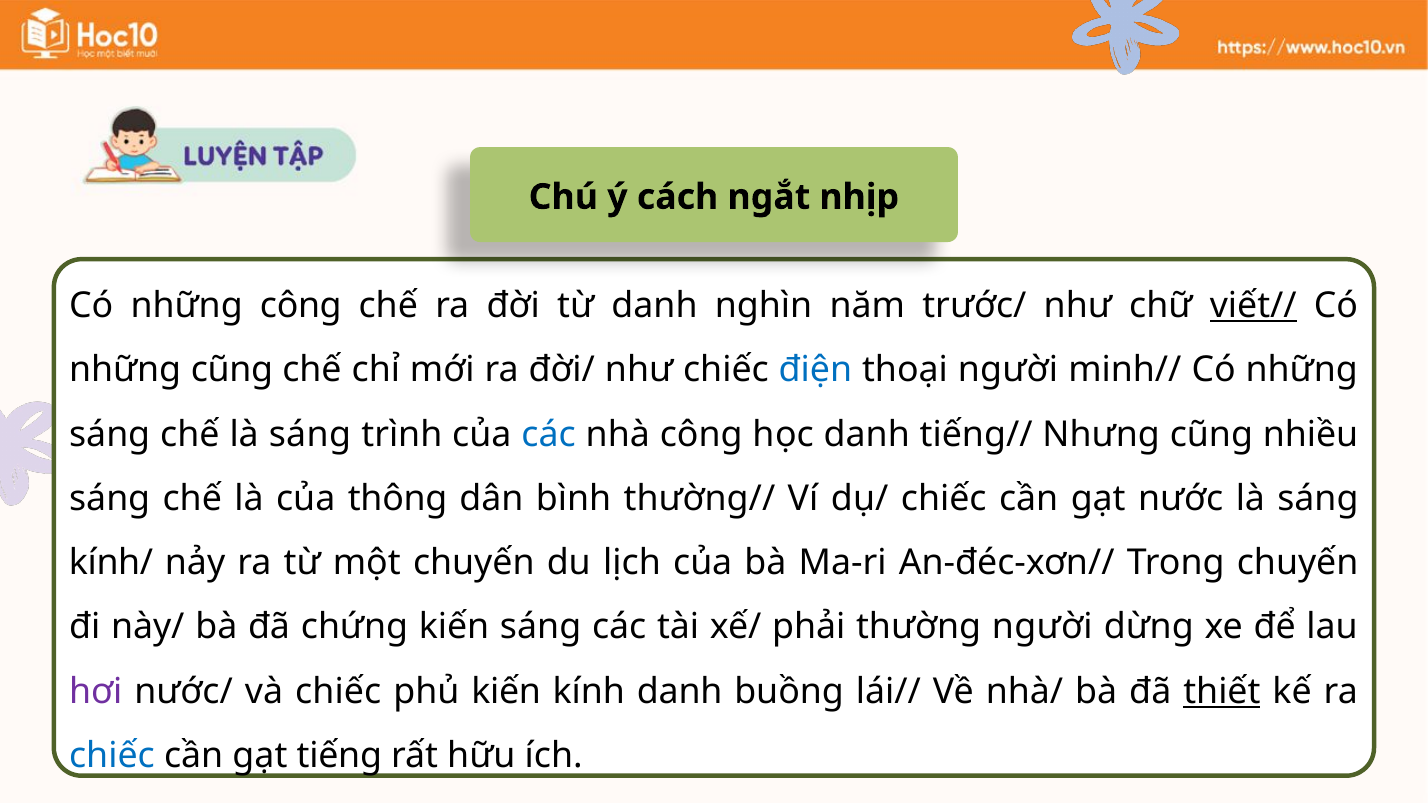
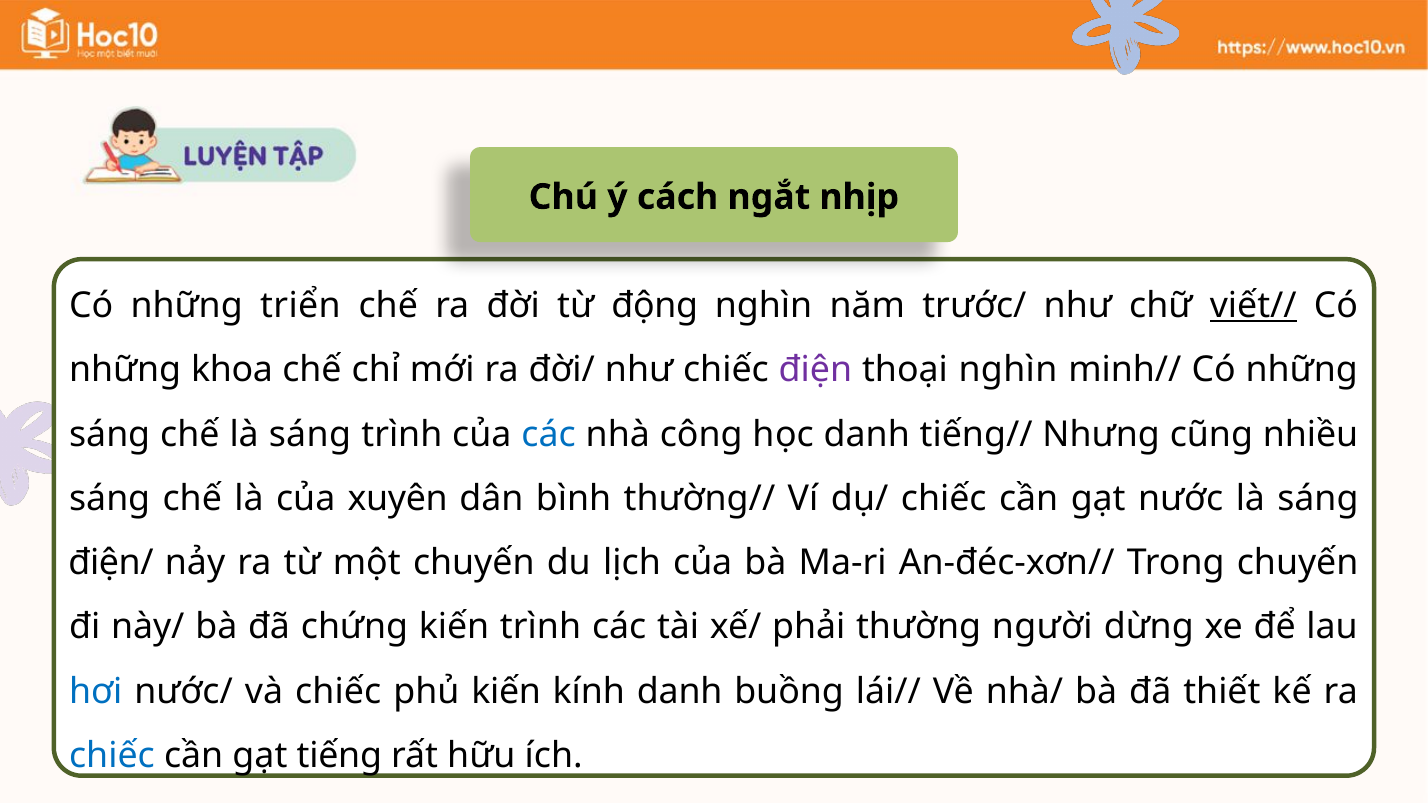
những công: công -> triển (300, 306)
từ danh: danh -> động (655, 306)
những cũng: cũng -> khoa (232, 370)
điện colour: blue -> purple (815, 370)
thoại người: người -> nghìn (1008, 370)
thông: thông -> xuyên (398, 499)
kính/: kính/ -> điện/ (111, 563)
kiến sáng: sáng -> trình (541, 627)
hơi colour: purple -> blue (96, 691)
thiết underline: present -> none (1222, 691)
